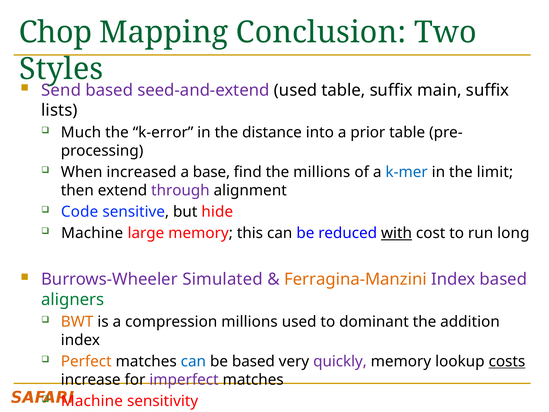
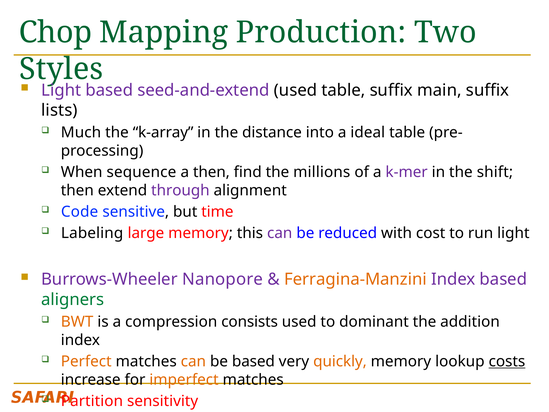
Conclusion: Conclusion -> Production (321, 32)
Send: Send -> Light (61, 90)
k-error: k-error -> k-array (163, 132)
prior: prior -> ideal (368, 132)
increased: increased -> sequence (141, 172)
a base: base -> then (211, 172)
k-mer colour: blue -> purple (407, 172)
limit: limit -> shift (495, 172)
hide: hide -> time (217, 212)
Machine: Machine -> Labeling (92, 233)
can colour: black -> purple (280, 233)
with underline: present -> none (397, 233)
run long: long -> light (513, 233)
Simulated: Simulated -> Nanopore (223, 279)
compression millions: millions -> consists (250, 322)
can colour: blue -> orange (193, 361)
quickly colour: purple -> orange (340, 361)
imperfect colour: purple -> orange (184, 380)
Machine: Machine -> Partition (92, 401)
